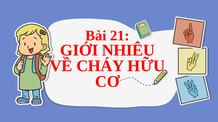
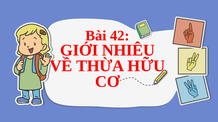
21: 21 -> 42 (120, 36)
CHÁY: CHÁY -> THỪA (100, 66)
